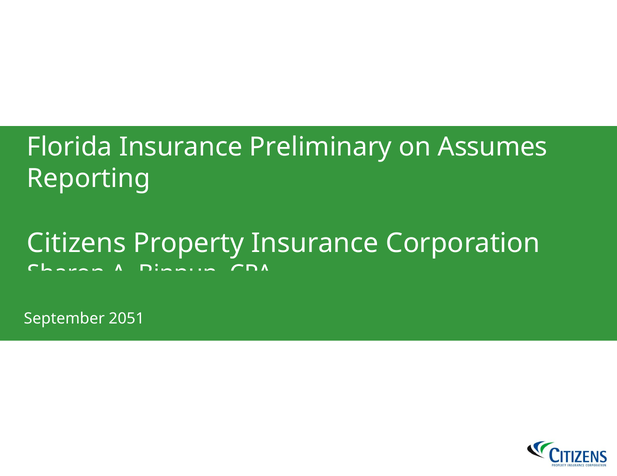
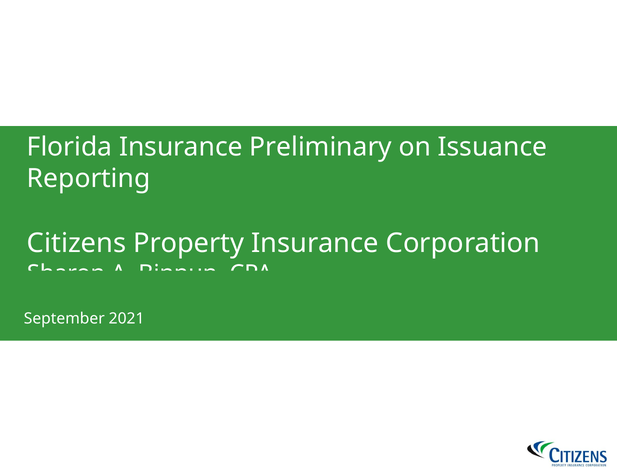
Assumes: Assumes -> Issuance (493, 147)
2051: 2051 -> 2021 (127, 319)
